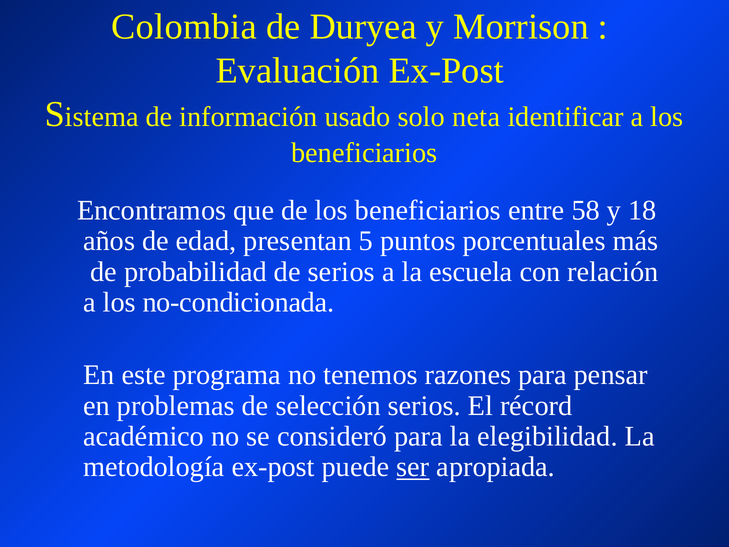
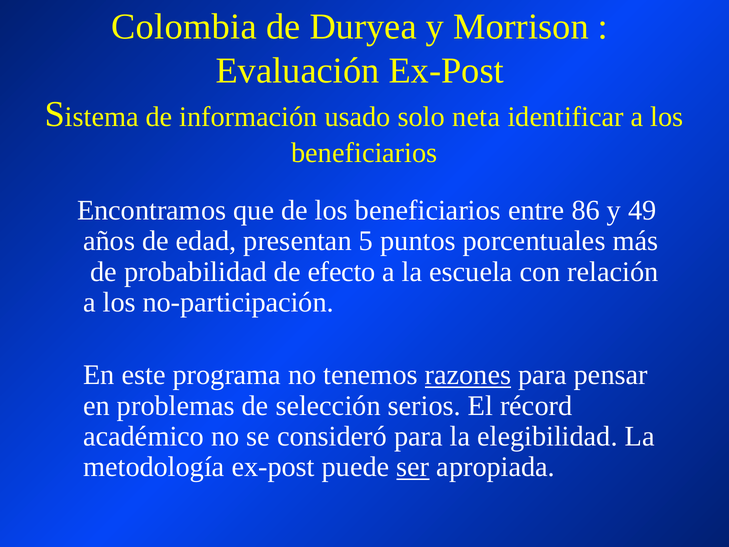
58: 58 -> 86 (586, 210)
18: 18 -> 49 (642, 210)
de serios: serios -> efecto (342, 272)
no-condicionada: no-condicionada -> no-participación (238, 302)
razones underline: none -> present (468, 375)
